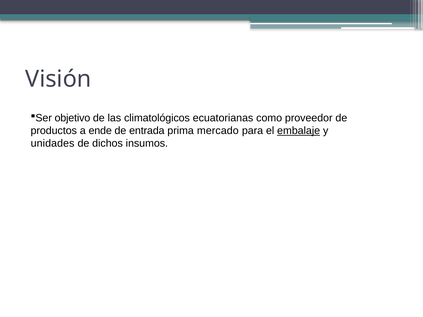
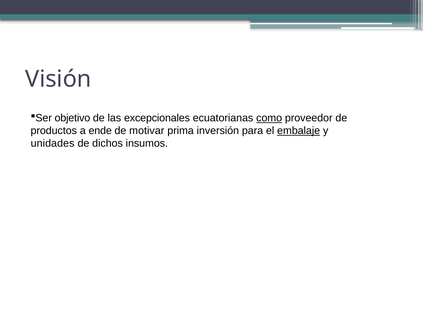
climatológicos: climatológicos -> excepcionales (157, 118)
como underline: none -> present (269, 118)
entrada: entrada -> motivar (147, 131)
mercado: mercado -> inversión (218, 131)
